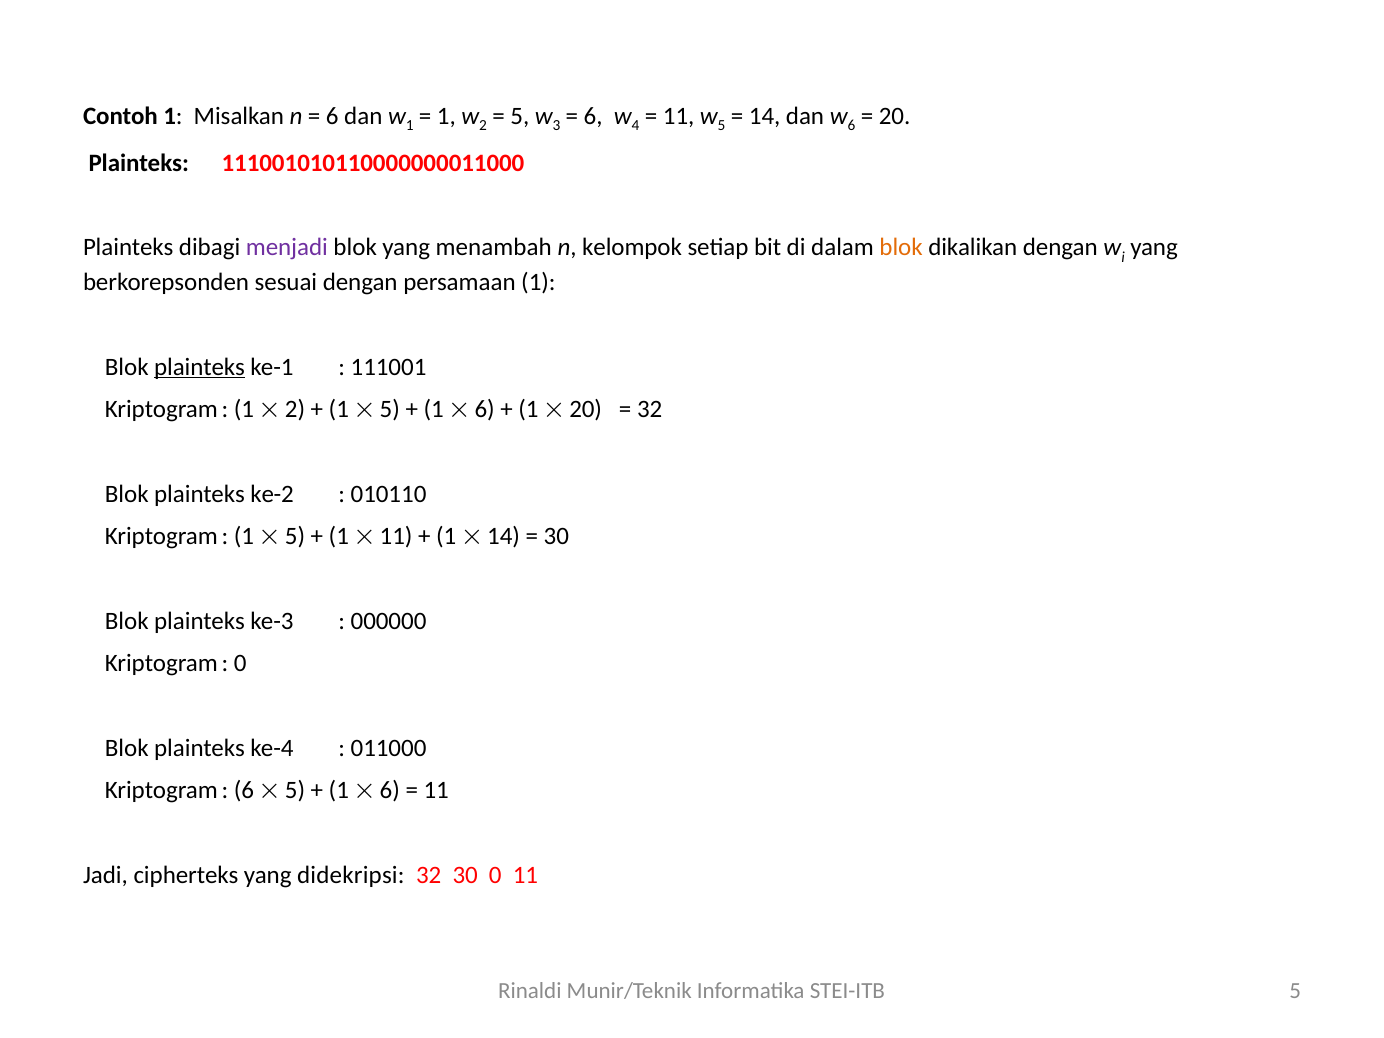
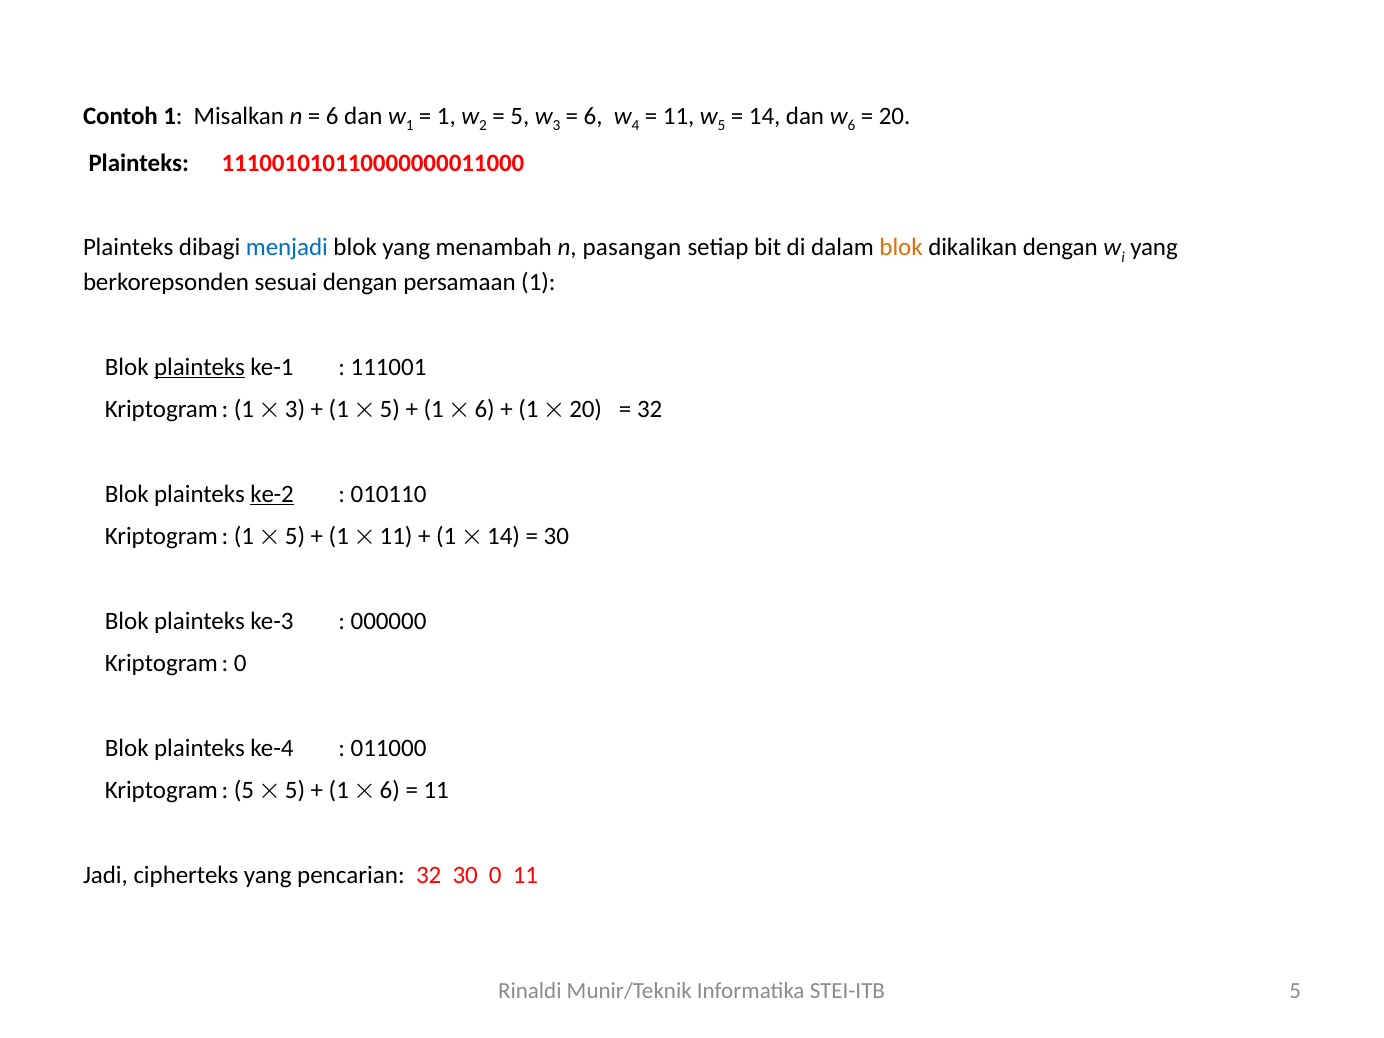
menjadi colour: purple -> blue (287, 248)
kelompok: kelompok -> pasangan (632, 248)
2: 2 -> 3 (295, 409)
ke-2 underline: none -> present (272, 494)
Kriptogram 6: 6 -> 5 (244, 790)
didekripsi: didekripsi -> pencarian (351, 875)
